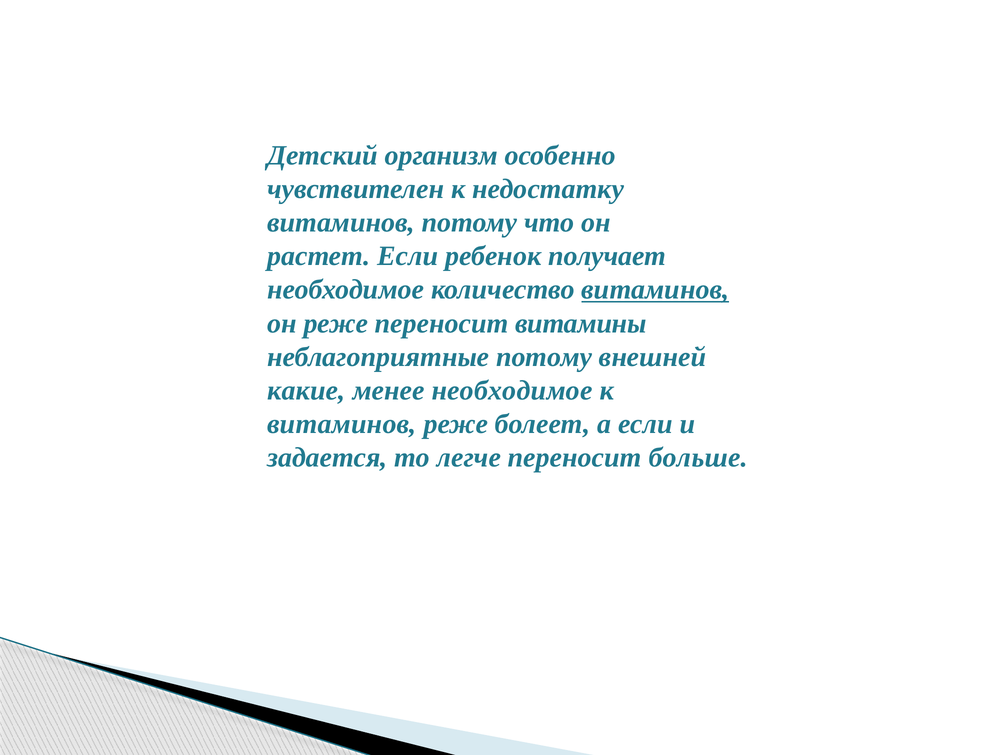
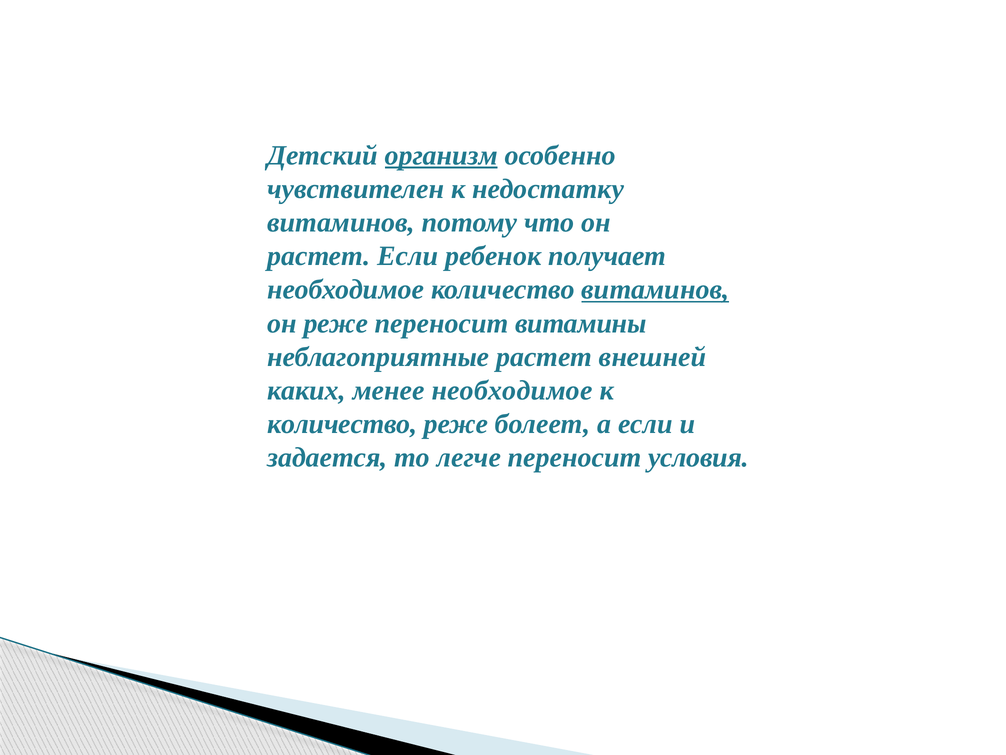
организм underline: none -> present (441, 155)
неблагоприятные потому: потому -> растет (544, 357)
какие: какие -> каких (306, 390)
витаминов: витаминов -> количество (342, 424)
больше: больше -> условия (698, 457)
